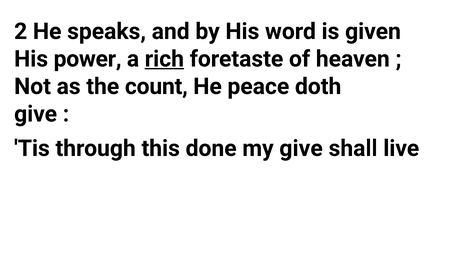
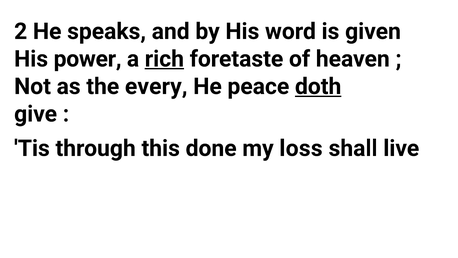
count: count -> every (156, 86)
doth underline: none -> present (318, 86)
my give: give -> loss (301, 148)
